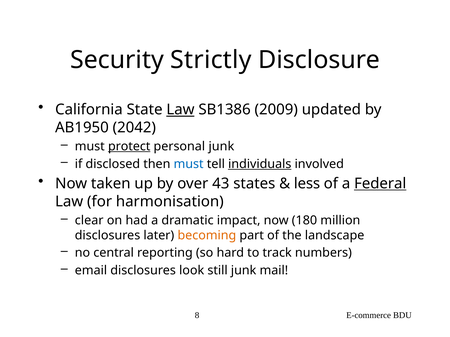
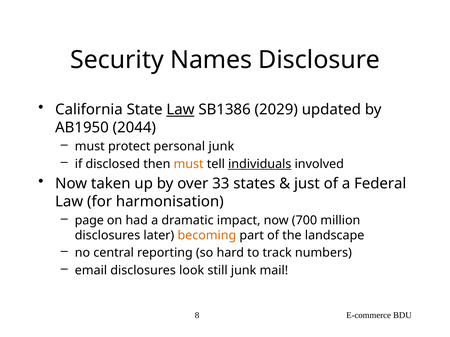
Strictly: Strictly -> Names (211, 60)
2009: 2009 -> 2029 (276, 110)
2042: 2042 -> 2044 (134, 128)
protect underline: present -> none (129, 147)
must colour: blue -> orange (189, 164)
43: 43 -> 33 (221, 184)
less: less -> just (307, 184)
Federal underline: present -> none (380, 184)
clear: clear -> page (89, 221)
180: 180 -> 700 (304, 221)
